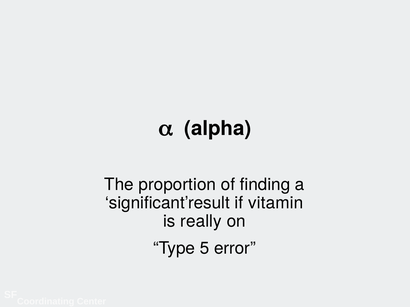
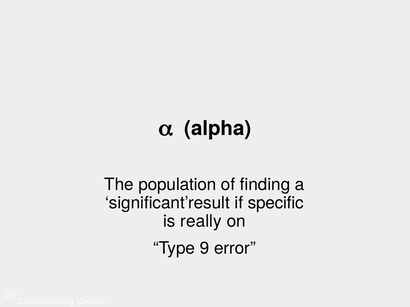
proportion: proportion -> population (177, 185)
vitamin: vitamin -> specific (276, 203)
5: 5 -> 9 (205, 249)
